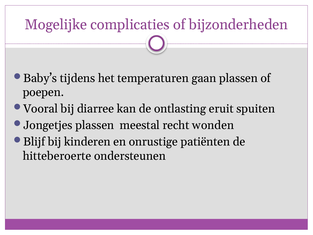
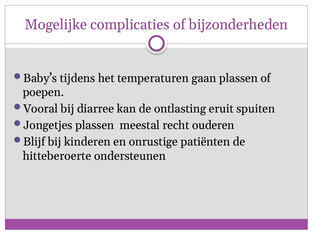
wonden: wonden -> ouderen (213, 125)
